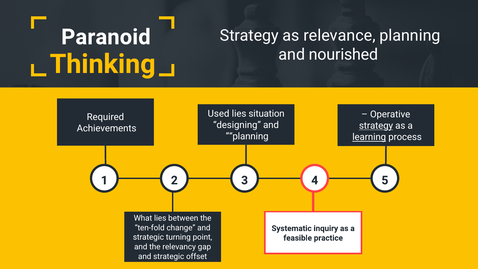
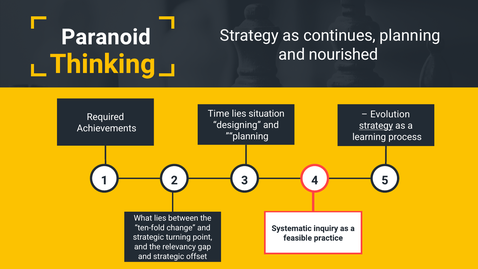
relevance: relevance -> continues (340, 35)
Used: Used -> Time (219, 114)
Operative: Operative -> Evolution (390, 114)
learning underline: present -> none (369, 137)
